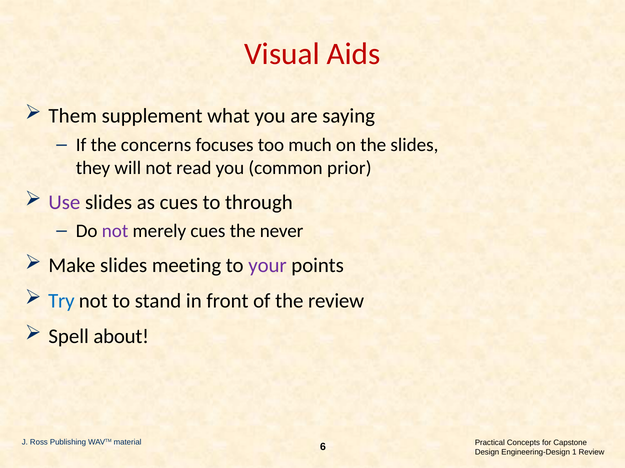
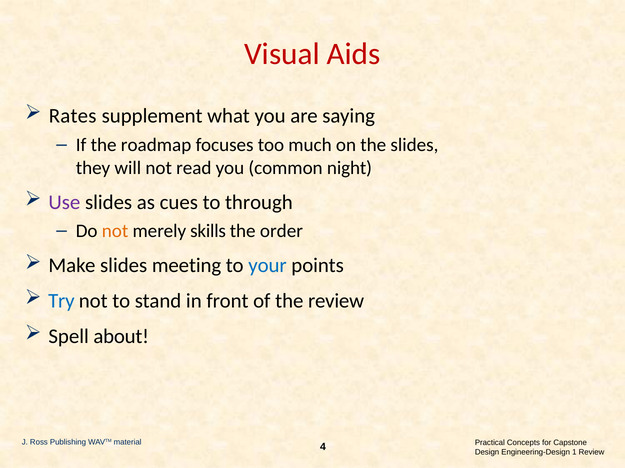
Them: Them -> Rates (73, 116)
concerns: concerns -> roadmap (156, 145)
prior: prior -> night (349, 168)
not colour: purple -> orange (115, 232)
merely cues: cues -> skills (208, 232)
never: never -> order (281, 232)
your colour: purple -> blue (267, 266)
6: 6 -> 4 (323, 448)
